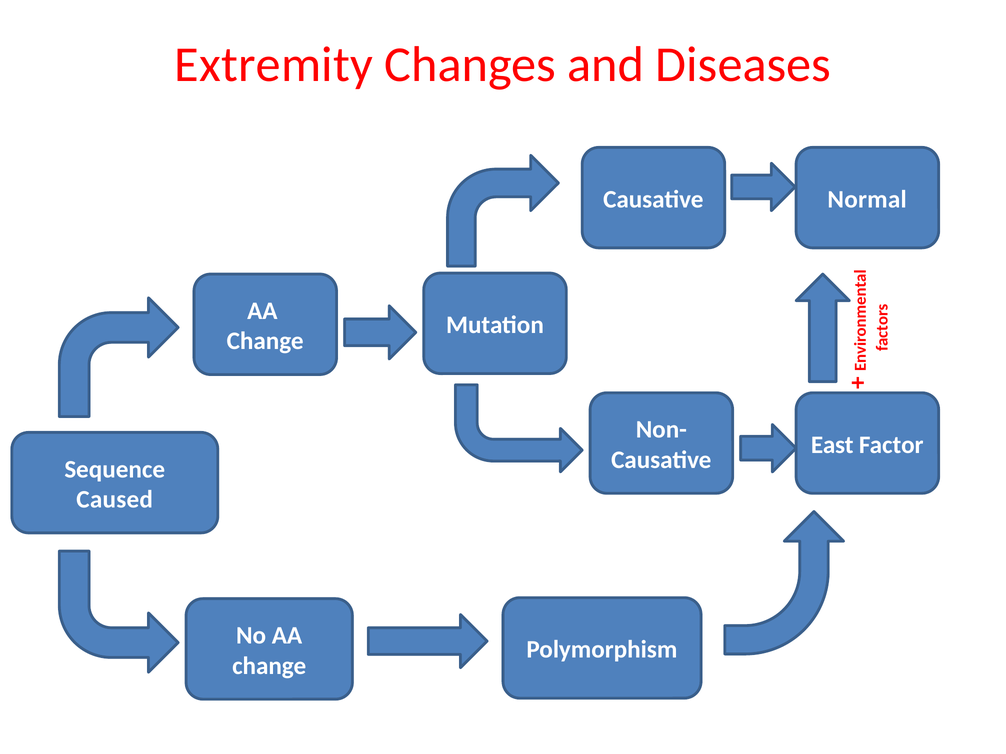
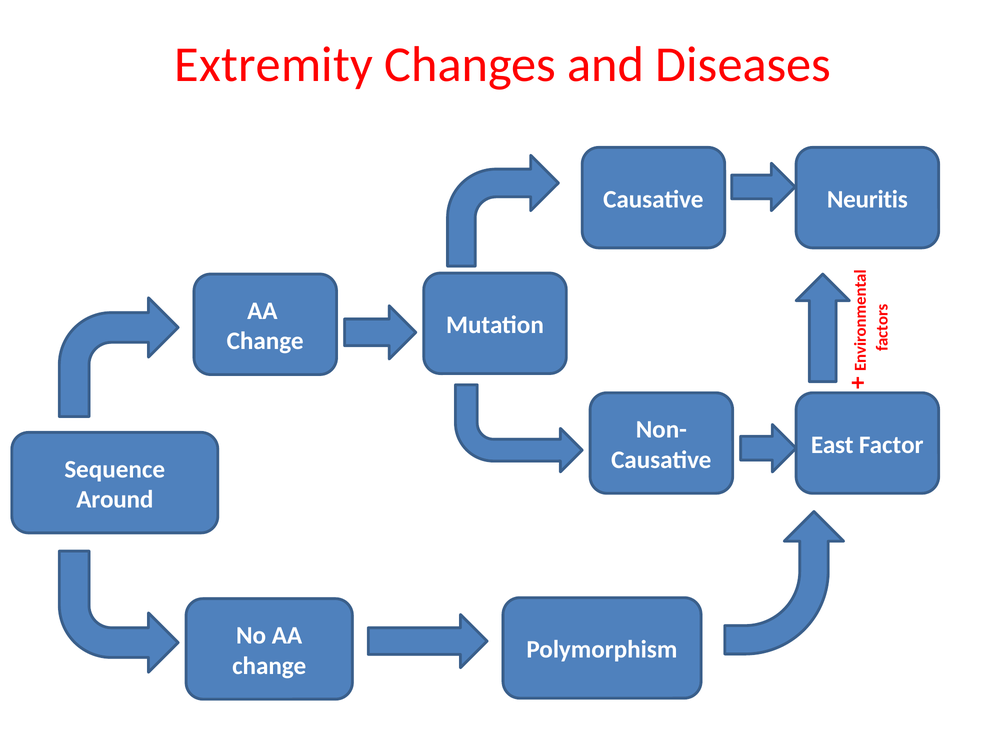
Normal: Normal -> Neuritis (867, 199)
Caused: Caused -> Around (115, 500)
